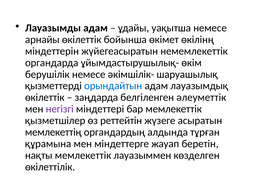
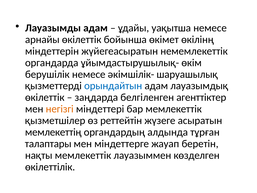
әлеуметтік: әлеуметтік -> агенттіктер (201, 97)
негізгі colour: purple -> orange (60, 109)
құрамына: құрамына -> талаптары (48, 144)
